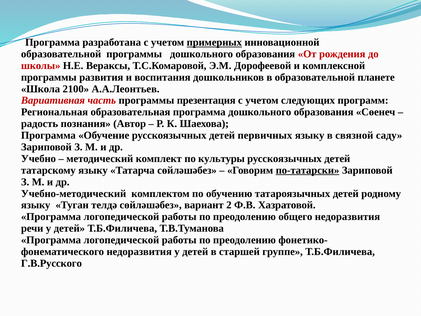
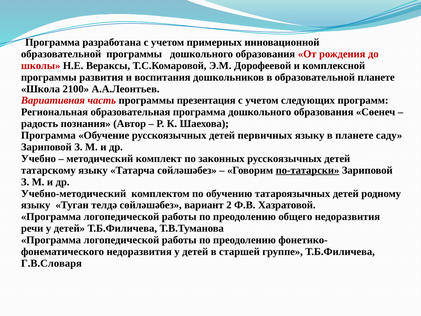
примерных underline: present -> none (214, 42)
в связной: связной -> планете (354, 135)
культуры: культуры -> законных (221, 159)
Г.В.Русского: Г.В.Русского -> Г.В.Словаря (51, 263)
